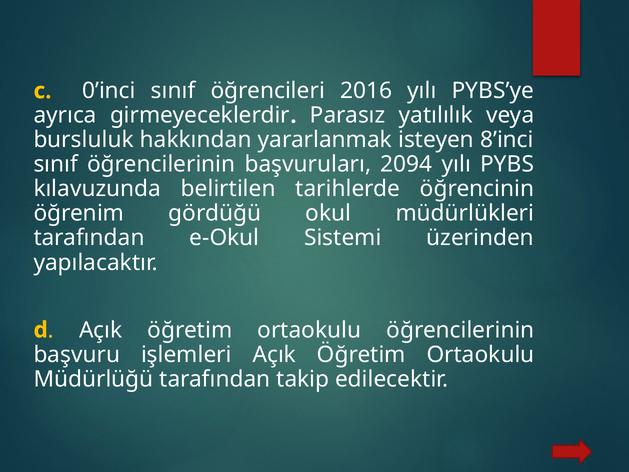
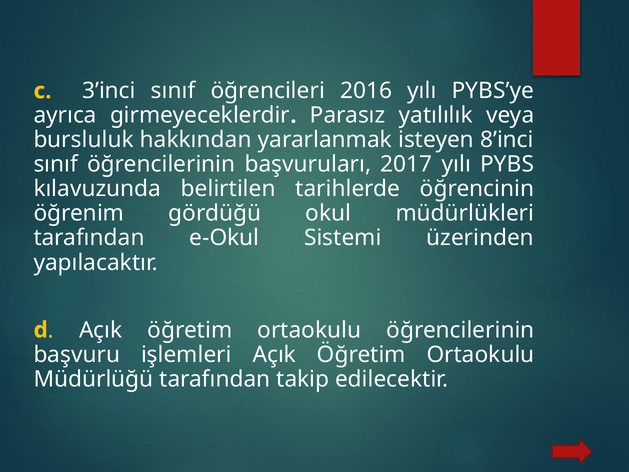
0’inci: 0’inci -> 3’inci (109, 91)
2094: 2094 -> 2017 (406, 164)
